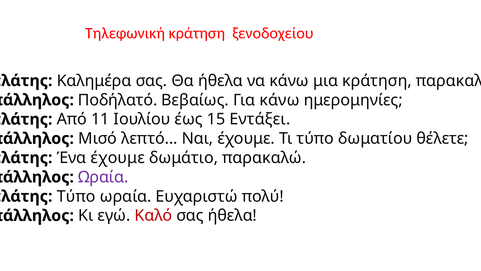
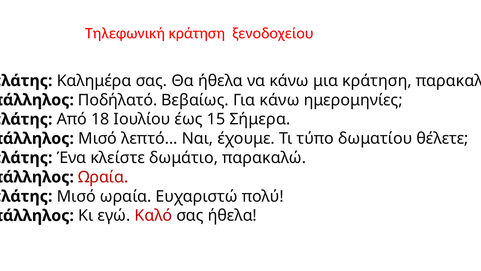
11: 11 -> 18 (100, 119)
Εντάξει: Εντάξει -> Σήμερα (260, 119)
Ένα έχουμε: έχουμε -> κλείστε (118, 158)
Ωραία colour: purple -> red (103, 177)
Τύπο: Τύπο -> Μισό (76, 196)
